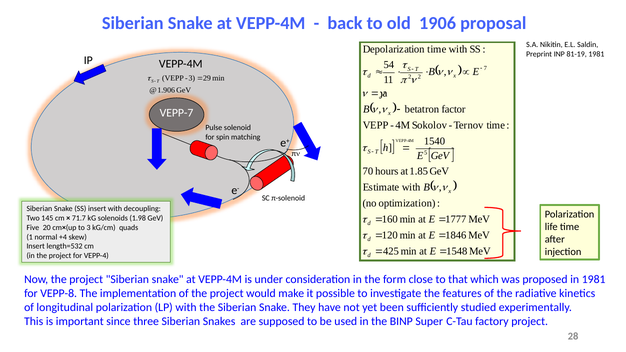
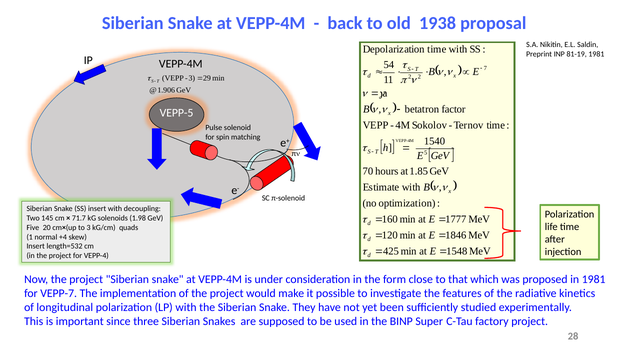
1906: 1906 -> 1938 (438, 23)
VEPP-7: VEPP-7 -> VEPP-5 (177, 113)
VEPP-8: VEPP-8 -> VEPP-7 (59, 293)
